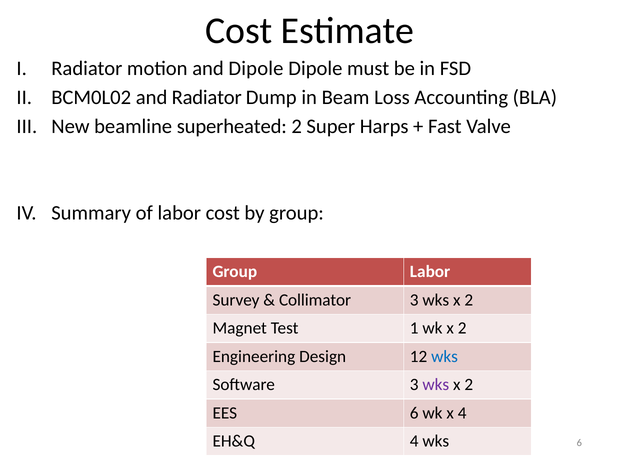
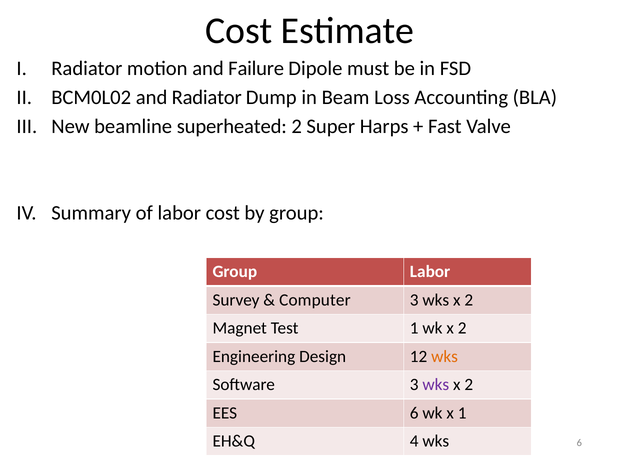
and Dipole: Dipole -> Failure (256, 69)
Collimator: Collimator -> Computer (315, 300)
wks colour: blue -> orange (445, 357)
x 4: 4 -> 1 (462, 413)
